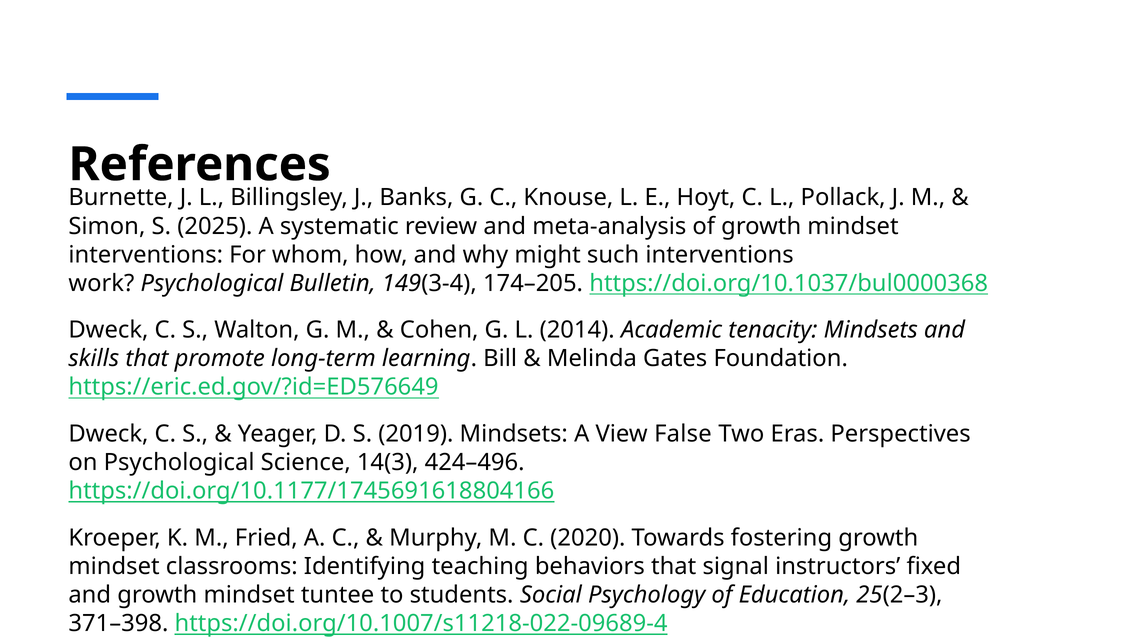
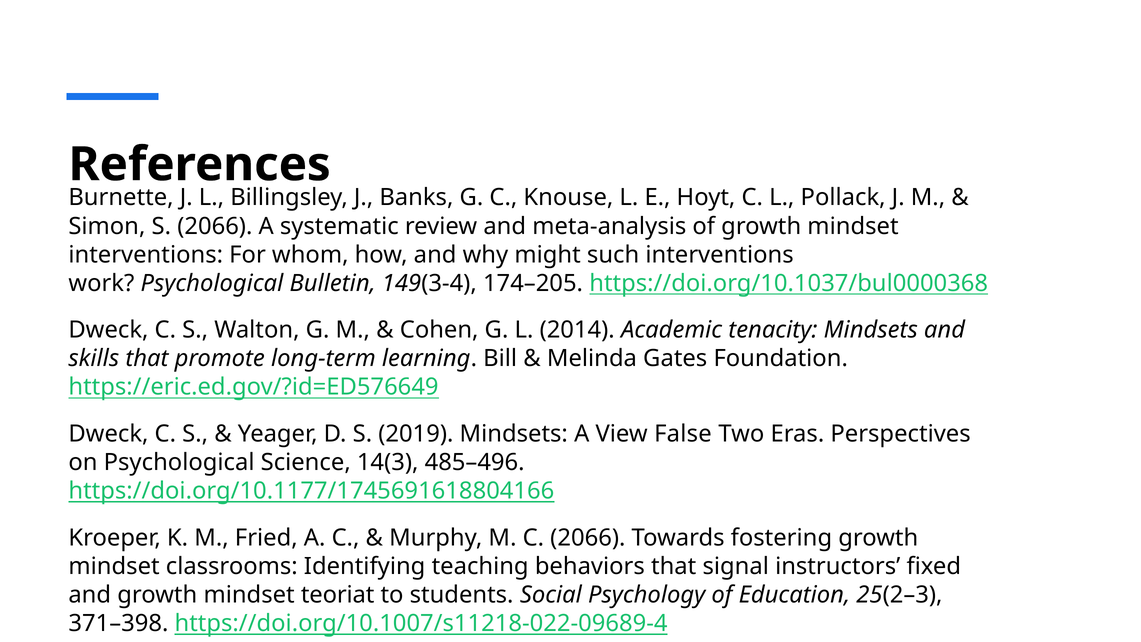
S 2025: 2025 -> 2066 (215, 226)
424–496: 424–496 -> 485–496 (475, 462)
C 2020: 2020 -> 2066 (588, 538)
tuntee: tuntee -> teoriat (338, 595)
